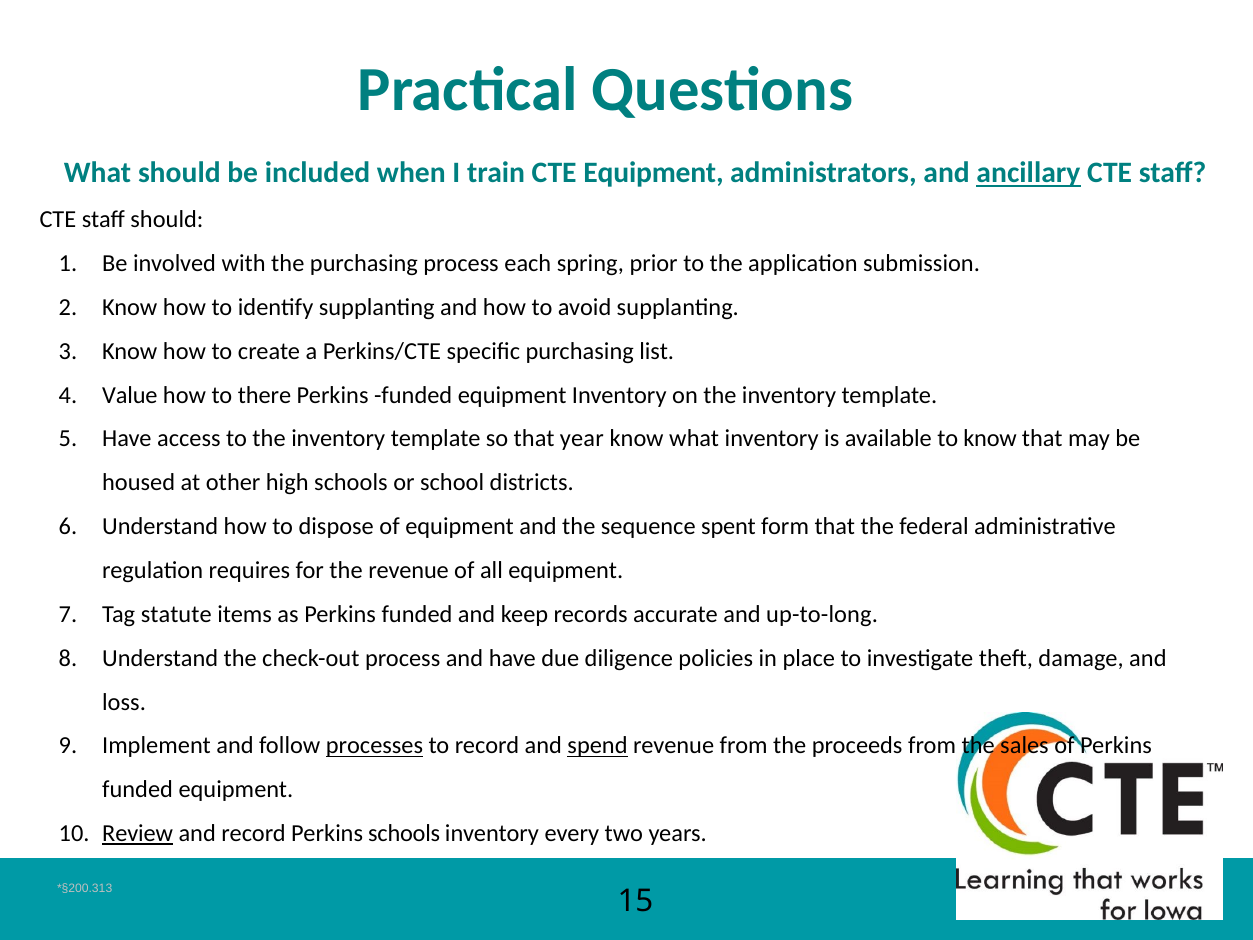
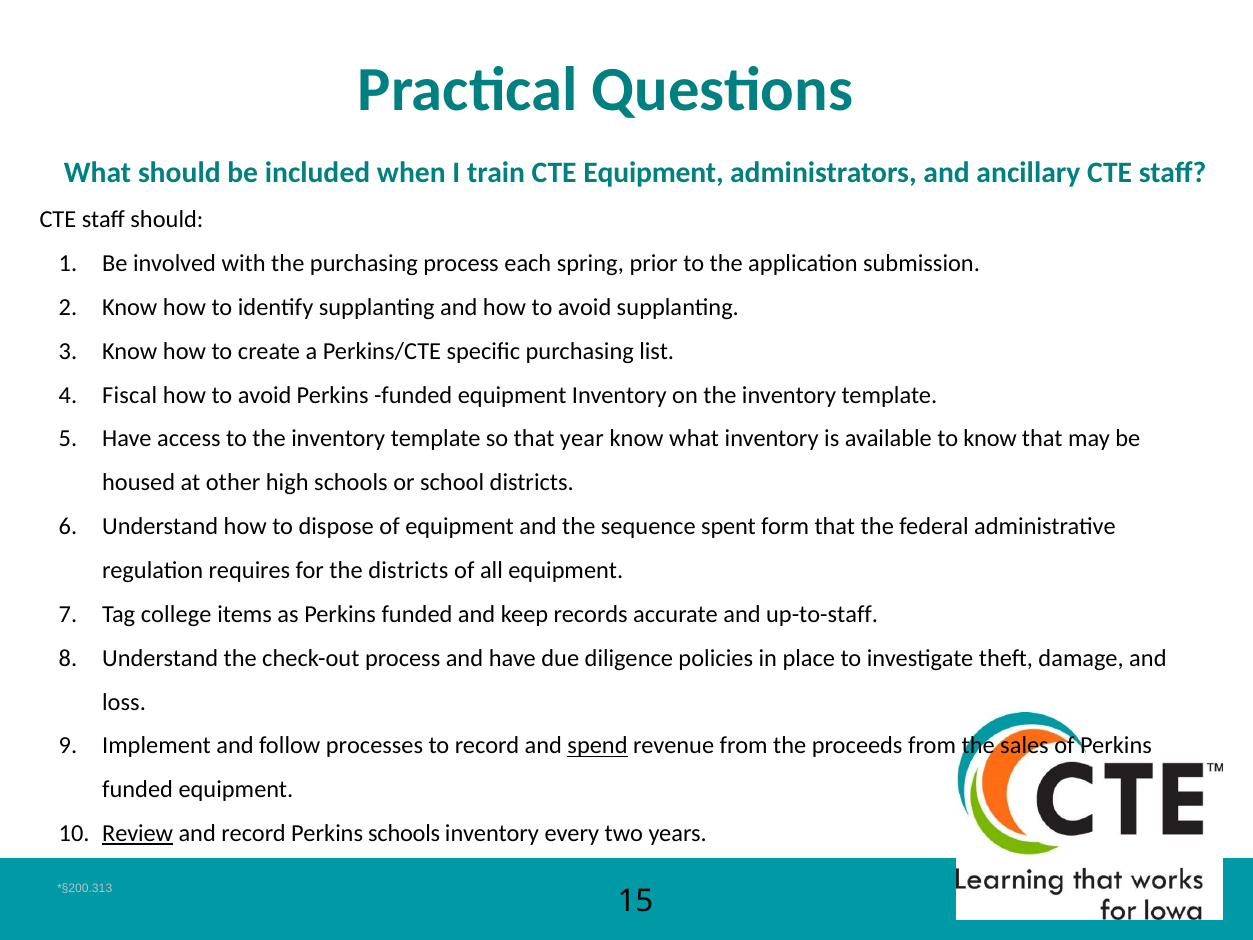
ancillary underline: present -> none (1028, 173)
Value: Value -> Fiscal (130, 395)
there: there -> avoid (265, 395)
the revenue: revenue -> districts (408, 570)
statute: statute -> college (176, 614)
up-to-long: up-to-long -> up-to-staff (822, 614)
processes underline: present -> none (374, 746)
